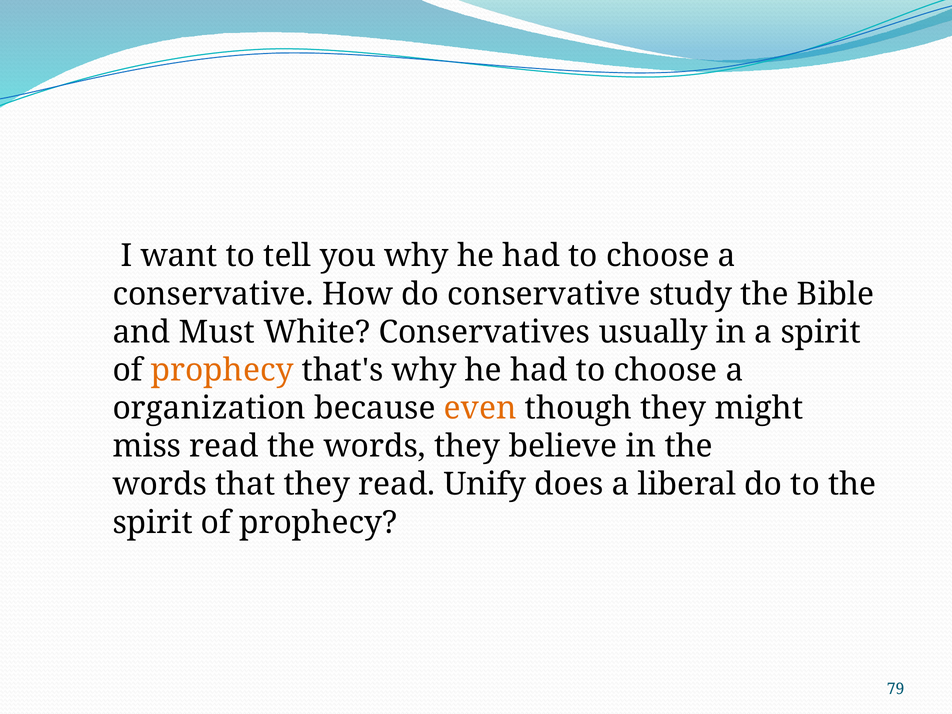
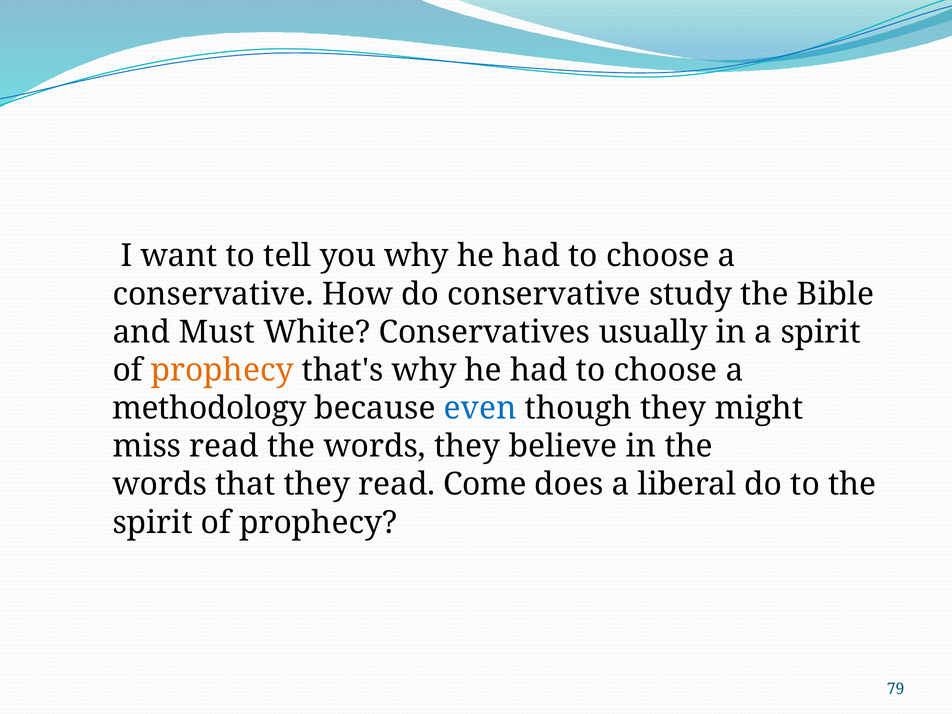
organization: organization -> methodology (209, 408)
even colour: orange -> blue (480, 408)
Unify: Unify -> Come (485, 484)
